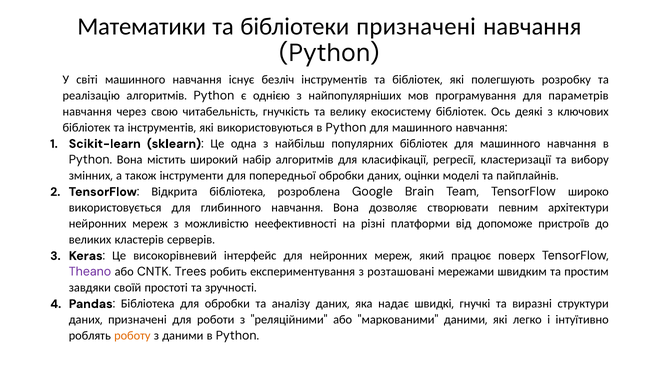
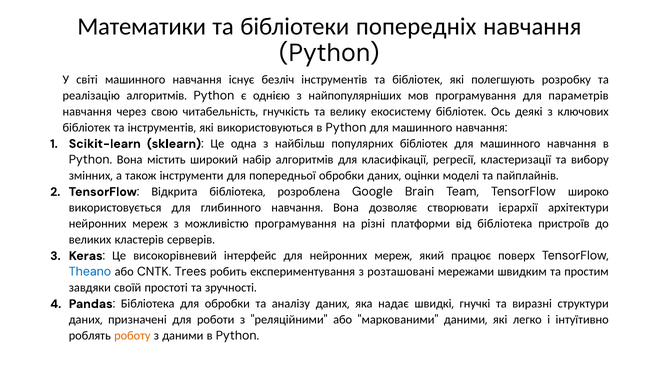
бібліотеки призначені: призначені -> попередніх (416, 26)
певним: певним -> ієрархії (518, 208)
можливістю неефективності: неефективності -> програмування (296, 224)
від допоможе: допоможе -> бібліотека (505, 224)
Theano colour: purple -> blue (90, 272)
